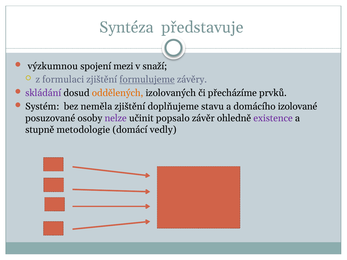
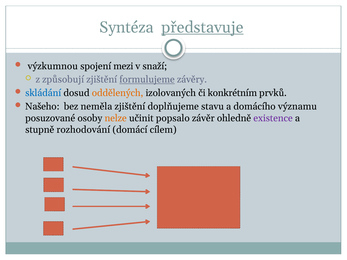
představuje underline: none -> present (202, 27)
formulaci: formulaci -> způsobují (63, 80)
skládání colour: purple -> blue (43, 93)
přecházíme: přecházíme -> konkrétním (232, 93)
Systém: Systém -> Našeho (42, 107)
izolované: izolované -> významu (297, 107)
nelze colour: purple -> orange (116, 118)
metodologie: metodologie -> rozhodování (83, 130)
vedly: vedly -> cílem (163, 130)
